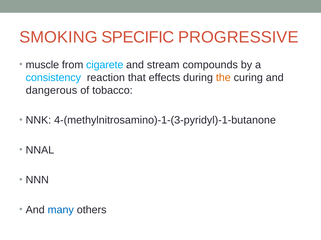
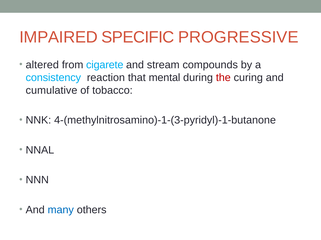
SMOKING: SMOKING -> IMPAIRED (59, 37)
muscle: muscle -> altered (42, 65)
effects: effects -> mental (164, 78)
the colour: orange -> red (223, 78)
dangerous: dangerous -> cumulative (52, 91)
